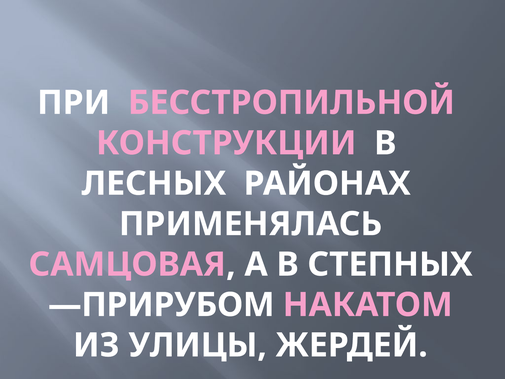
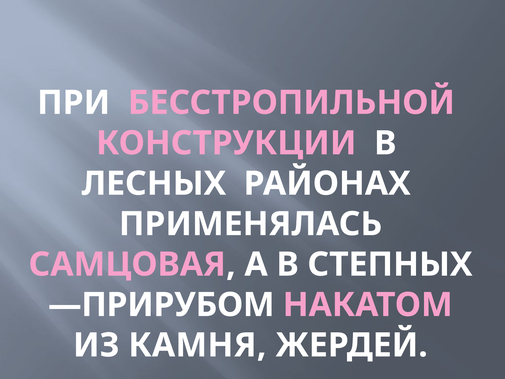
УЛИЦЫ: УЛИЦЫ -> КАМНЯ (197, 345)
